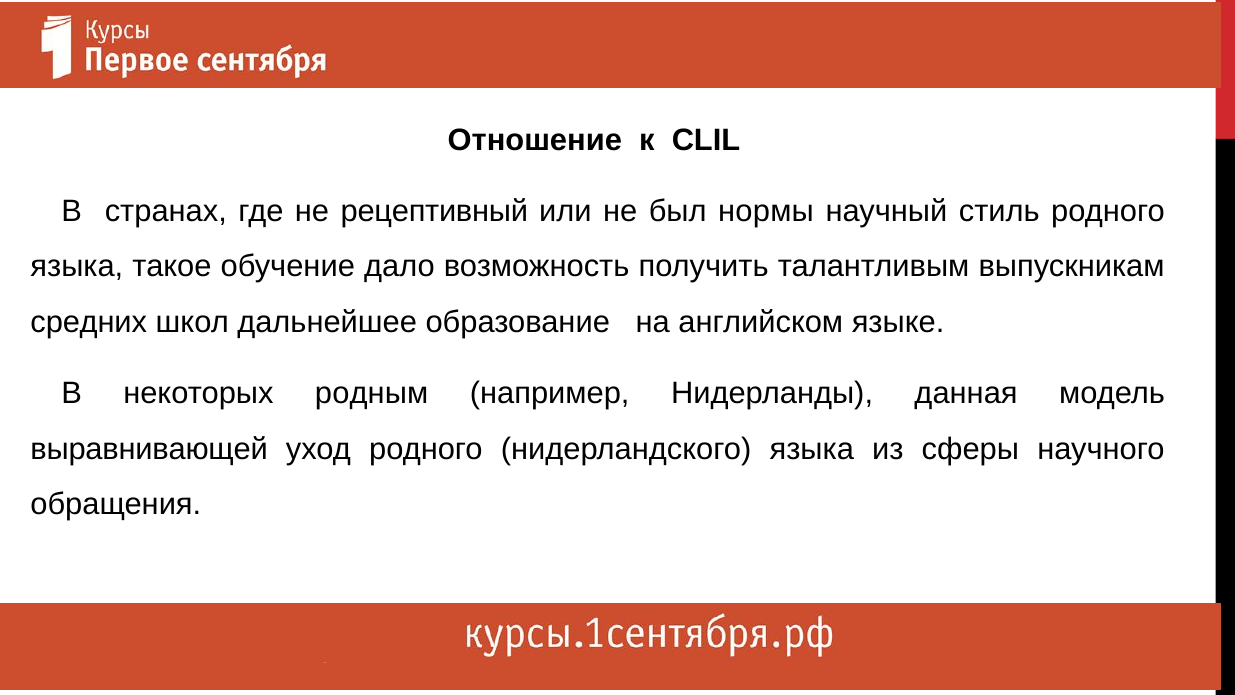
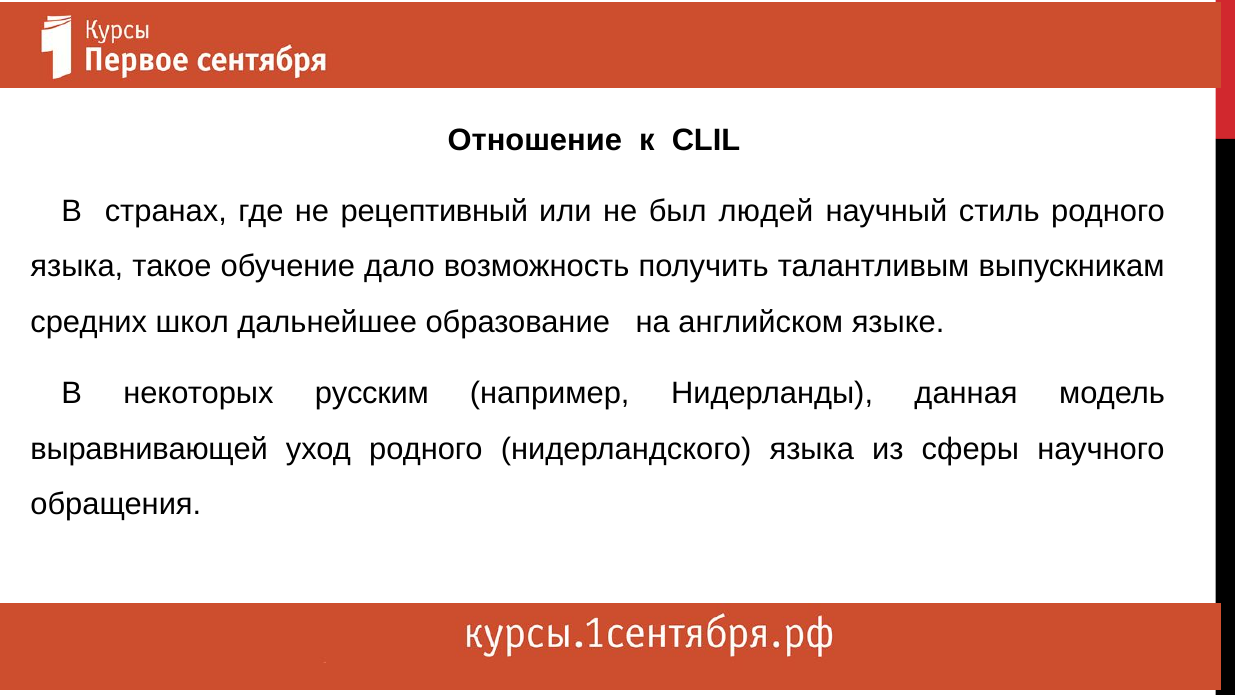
нормы: нормы -> людей (766, 211)
родным: родным -> русским (372, 393)
